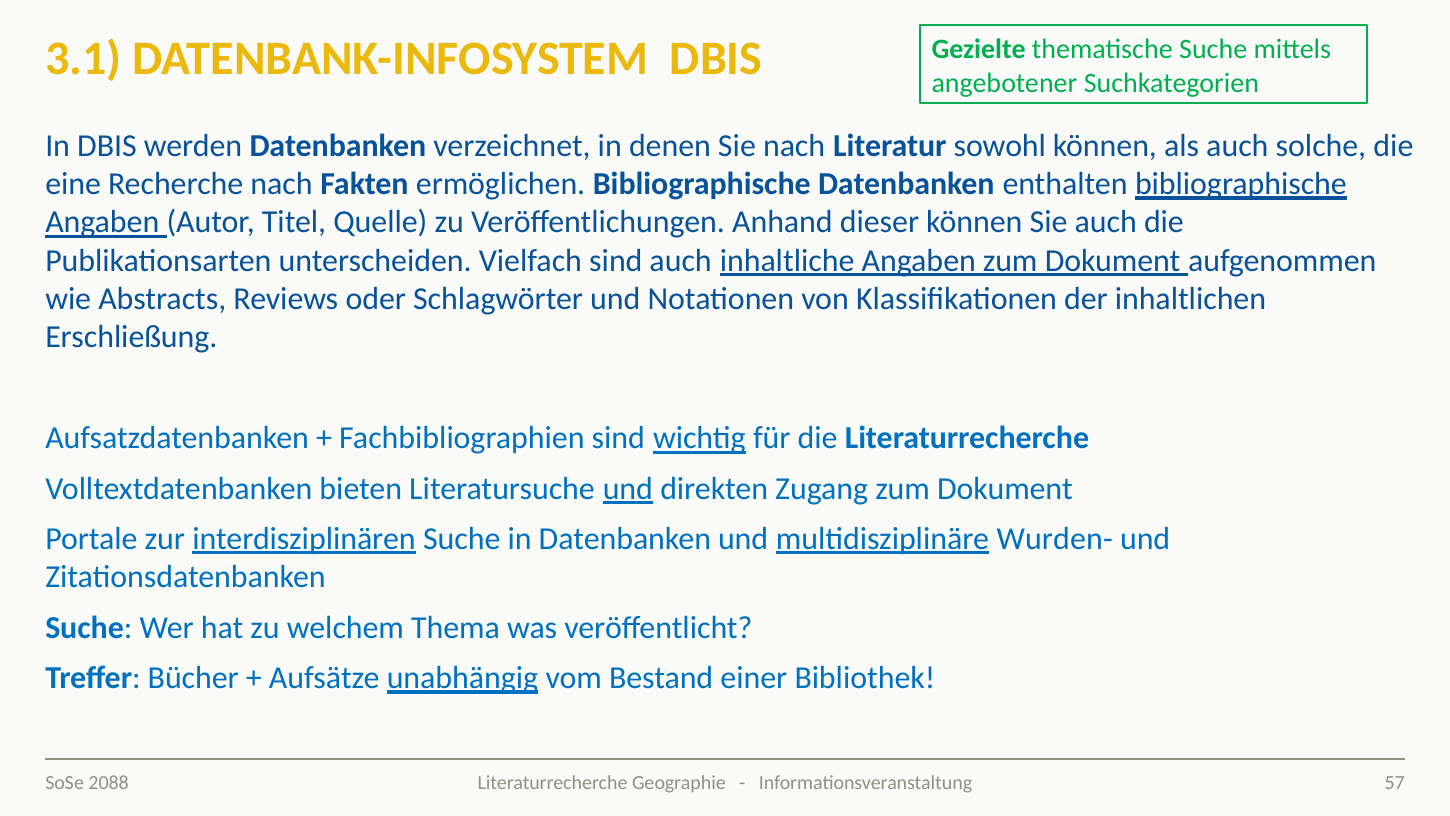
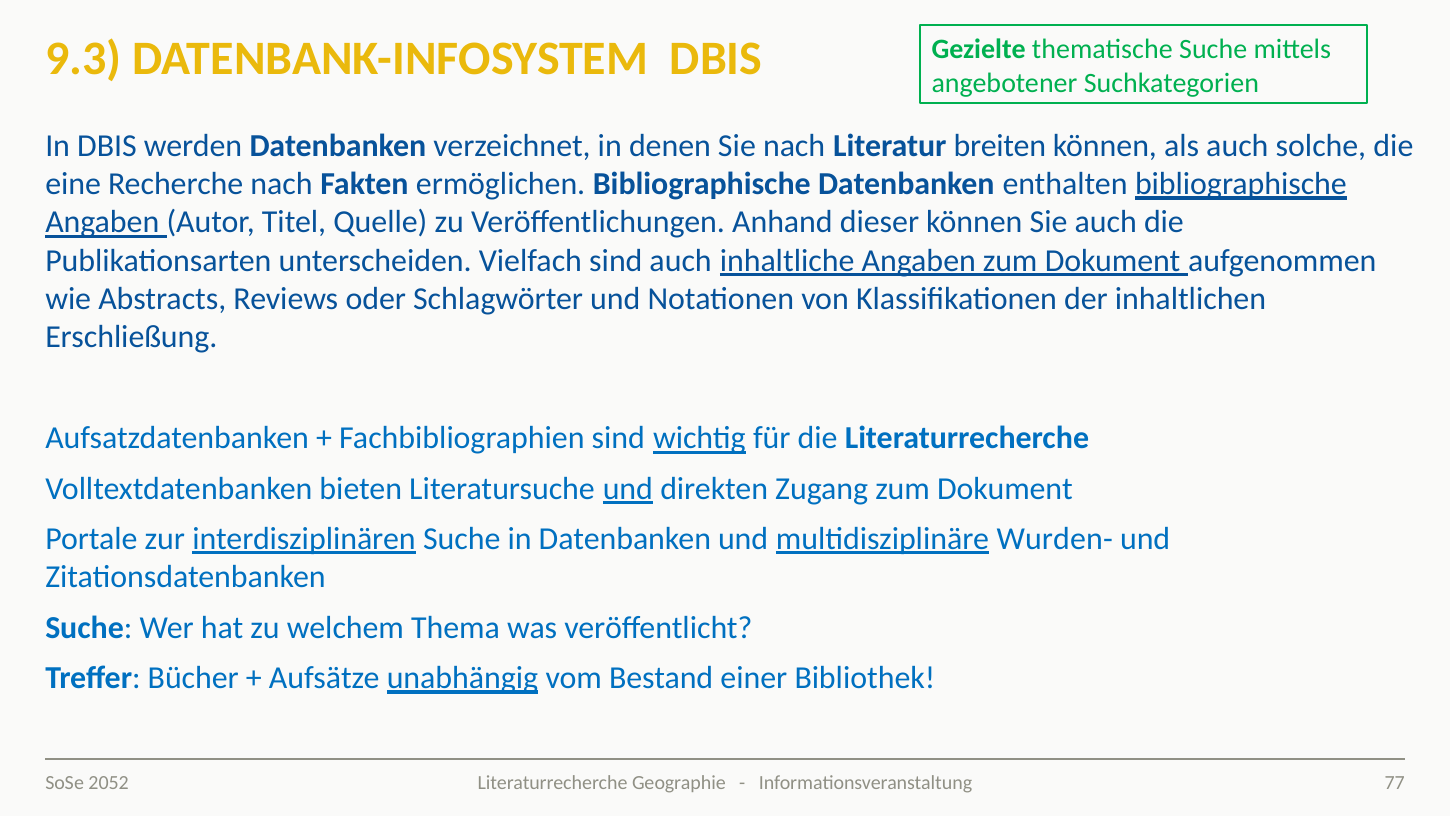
3.1: 3.1 -> 9.3 (83, 59)
sowohl: sowohl -> breiten (1000, 146)
2088: 2088 -> 2052 (109, 783)
57: 57 -> 77 (1395, 783)
